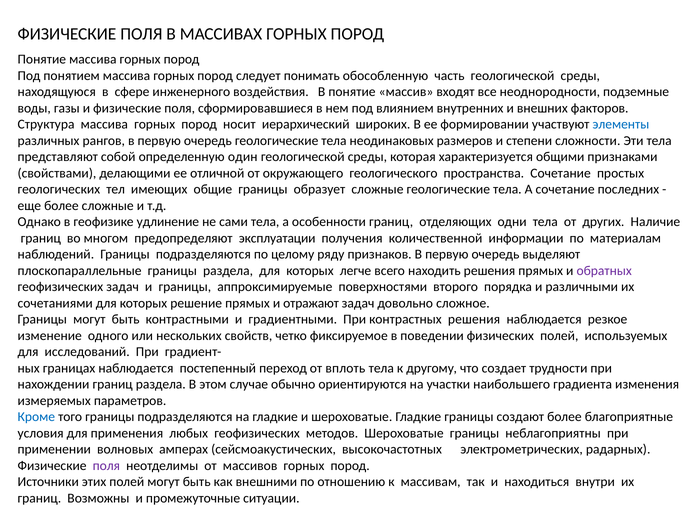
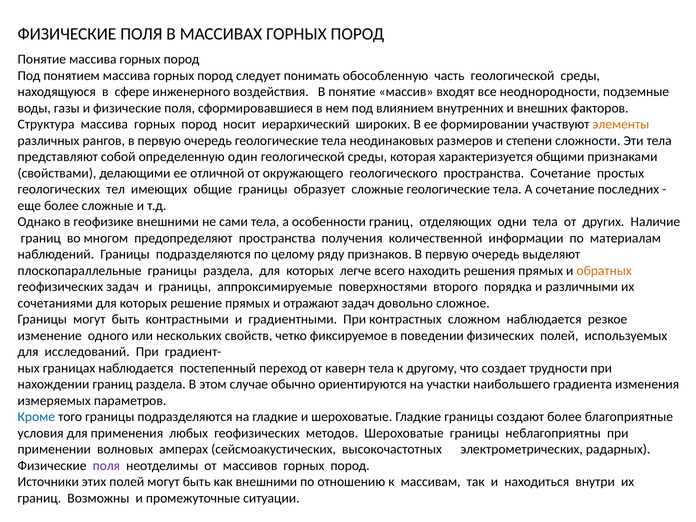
элементы colour: blue -> orange (621, 124)
геофизике удлинение: удлинение -> внешними (168, 222)
предопределяют эксплуатации: эксплуатации -> пространства (277, 238)
обратных colour: purple -> orange (604, 271)
контрастных решения: решения -> сложном (474, 319)
вплоть: вплоть -> каверн (345, 368)
